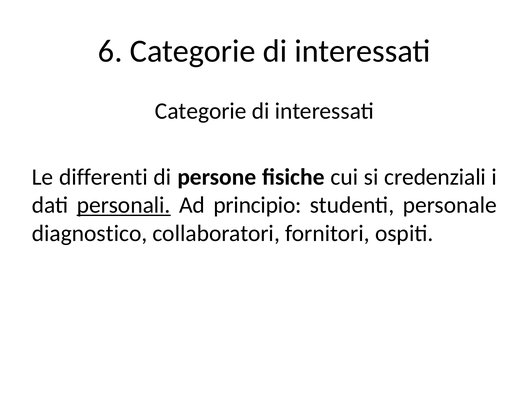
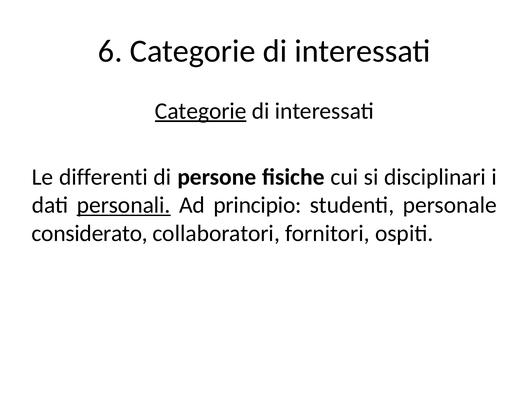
Categorie underline: none -> present (201, 111)
credenziali: credenziali -> disciplinari (435, 177)
diagnostico: diagnostico -> considerato (90, 233)
